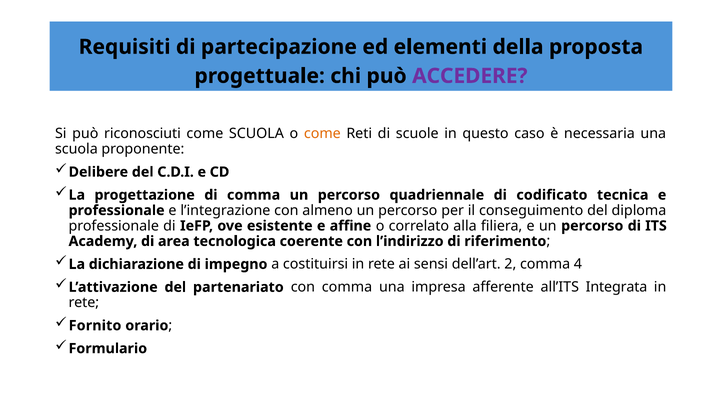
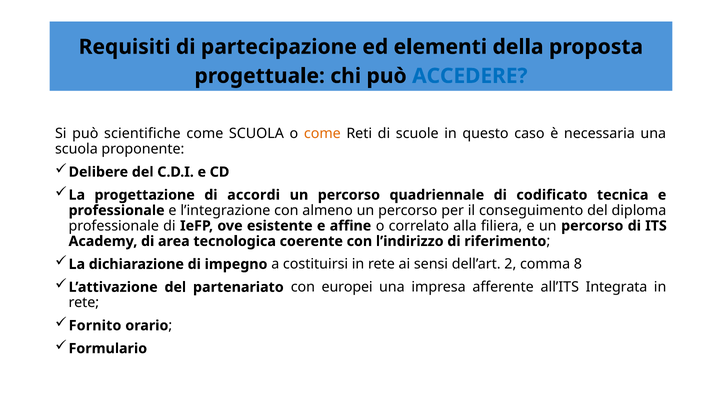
ACCEDERE colour: purple -> blue (470, 76)
riconosciuti: riconosciuti -> scientifiche (142, 134)
di comma: comma -> accordi (254, 195)
4: 4 -> 8 (578, 264)
con comma: comma -> europei (347, 287)
